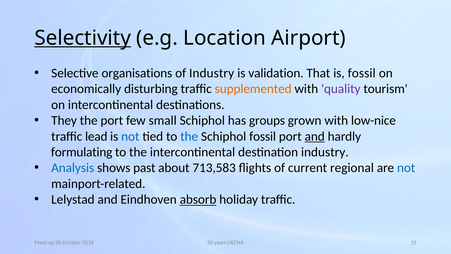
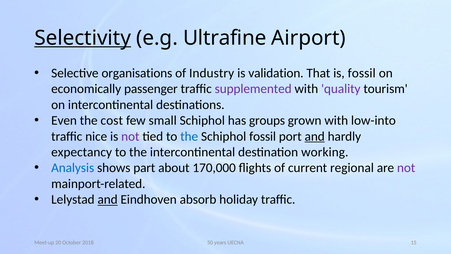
Location: Location -> Ultrafine (225, 38)
disturbing: disturbing -> passenger (151, 89)
supplemented colour: orange -> purple (253, 89)
They: They -> Even (64, 120)
the port: port -> cost (112, 120)
low-nice: low-nice -> low-into (373, 120)
lead: lead -> nice (96, 136)
not colour: blue -> purple (130, 136)
formulating: formulating -> expectancy (82, 152)
destination industry: industry -> working (325, 152)
past: past -> part (144, 168)
713,583: 713,583 -> 170,000 (214, 168)
not colour: blue -> purple (406, 168)
and underline: none -> present (108, 199)
absorb underline: present -> none (198, 199)
